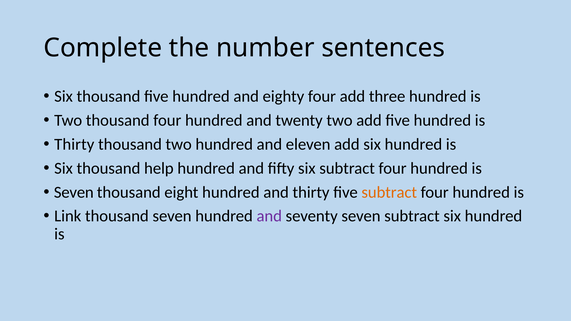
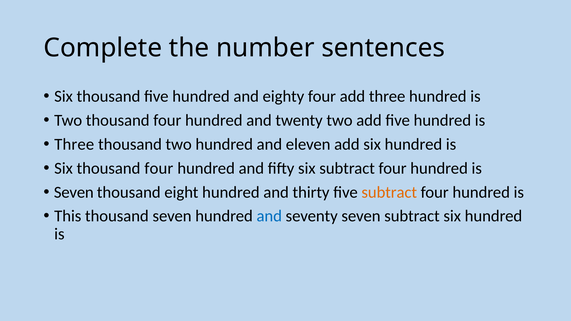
Thirty: Thirty -> Three (74, 144)
Six thousand help: help -> four (159, 168)
Link: Link -> This (68, 216)
and colour: purple -> blue (269, 216)
